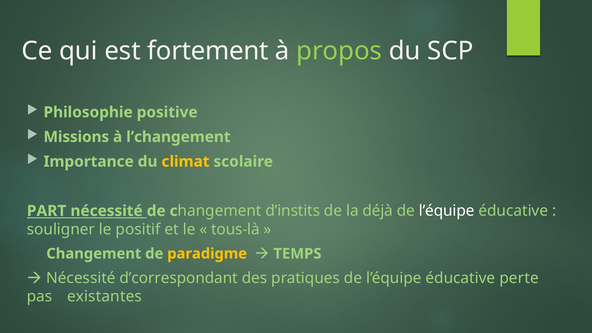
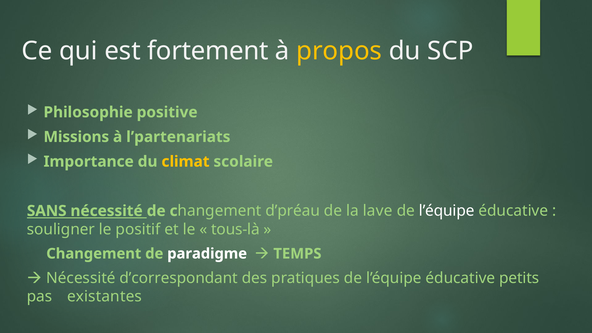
propos colour: light green -> yellow (339, 51)
l’changement: l’changement -> l’partenariats (178, 137)
PART: PART -> SANS (47, 211)
d’instits: d’instits -> d’préau (293, 211)
déjà: déjà -> lave (378, 211)
paradigme colour: yellow -> white (207, 254)
perte: perte -> petits (519, 278)
